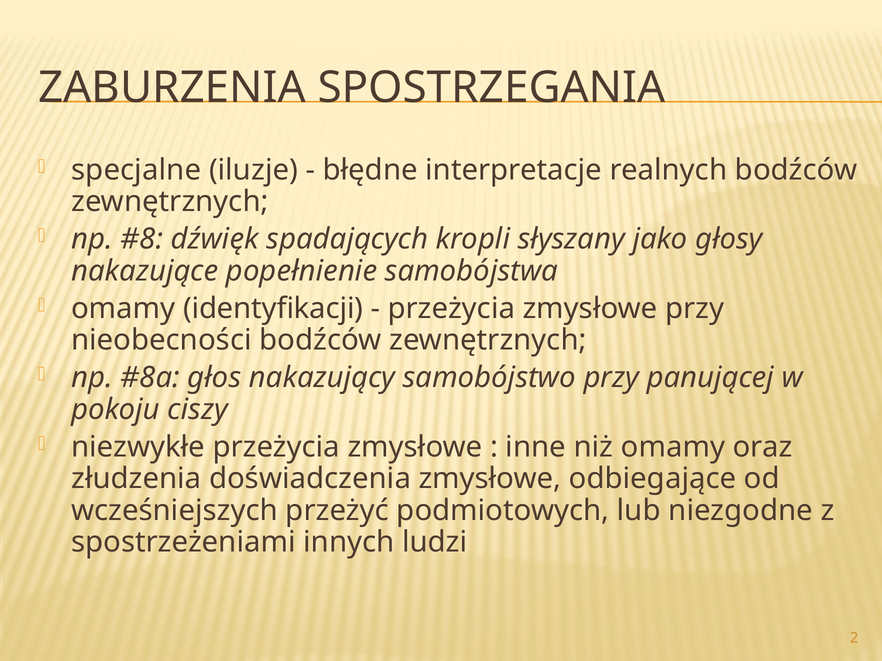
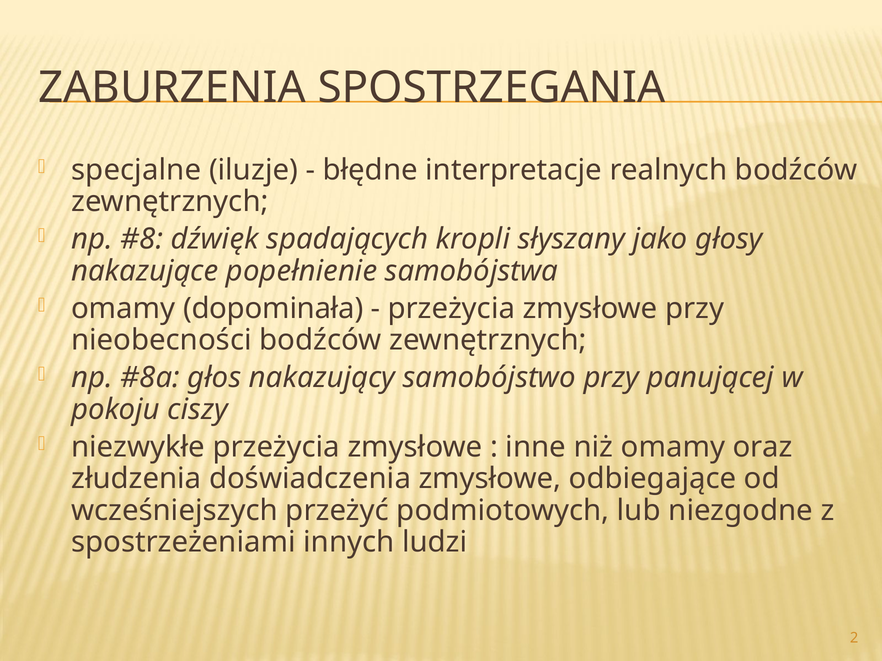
identyfikacji: identyfikacji -> dopominała (273, 309)
